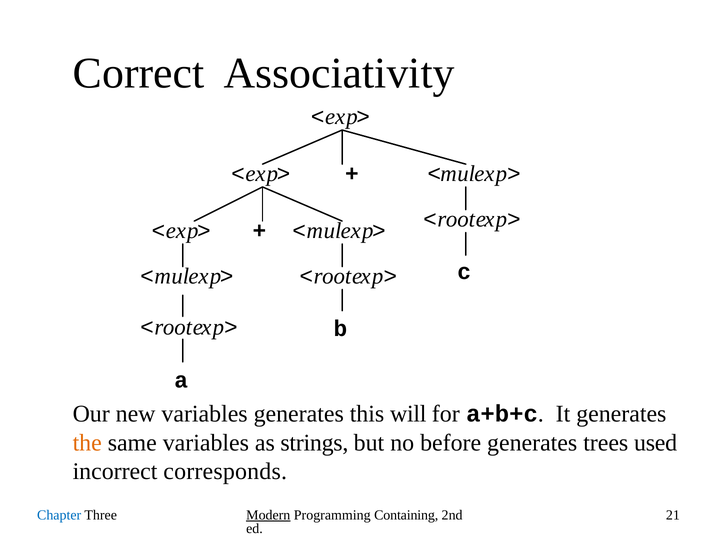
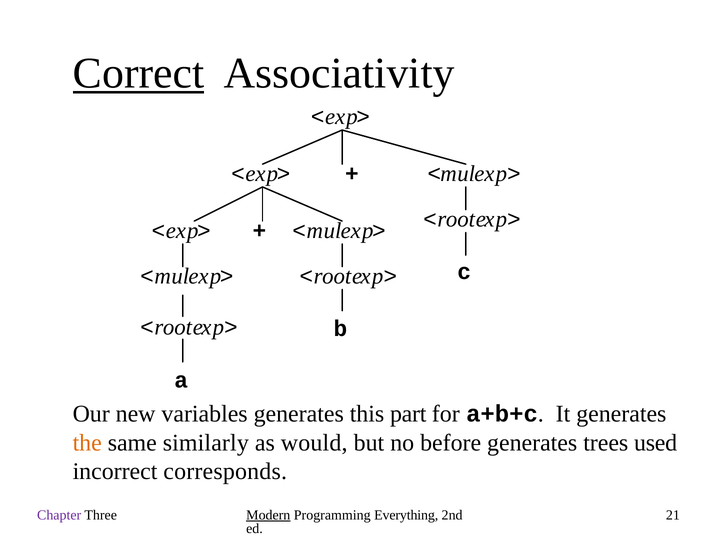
Correct underline: none -> present (139, 73)
will: will -> part (408, 414)
same variables: variables -> similarly (206, 443)
strings: strings -> would (314, 443)
Chapter colour: blue -> purple (59, 515)
Containing: Containing -> Everything (406, 515)
